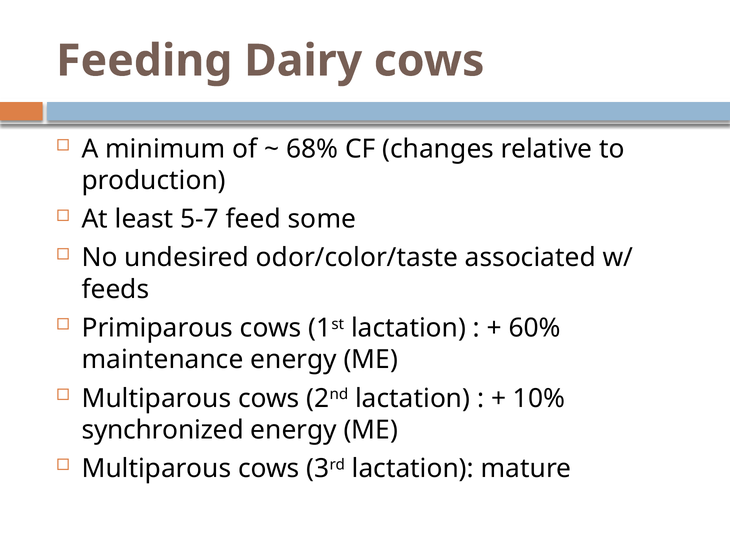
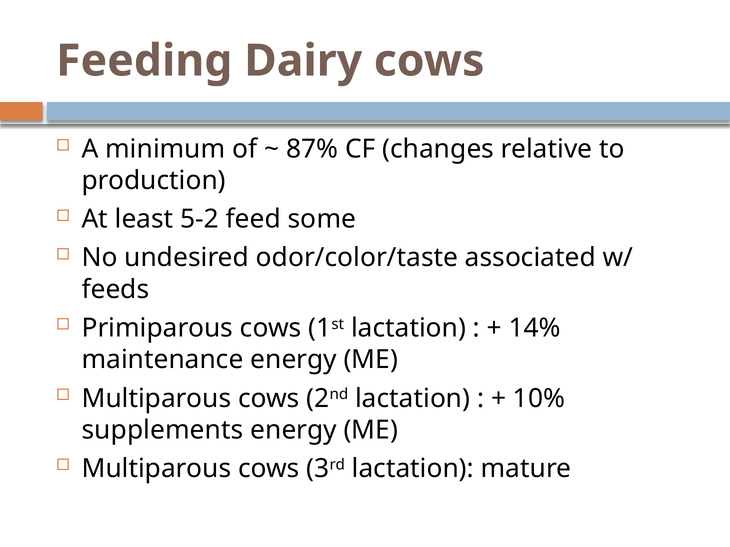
68%: 68% -> 87% (312, 149)
5-7: 5-7 -> 5-2 (200, 219)
60%: 60% -> 14% (535, 328)
synchronized: synchronized -> supplements (163, 430)
